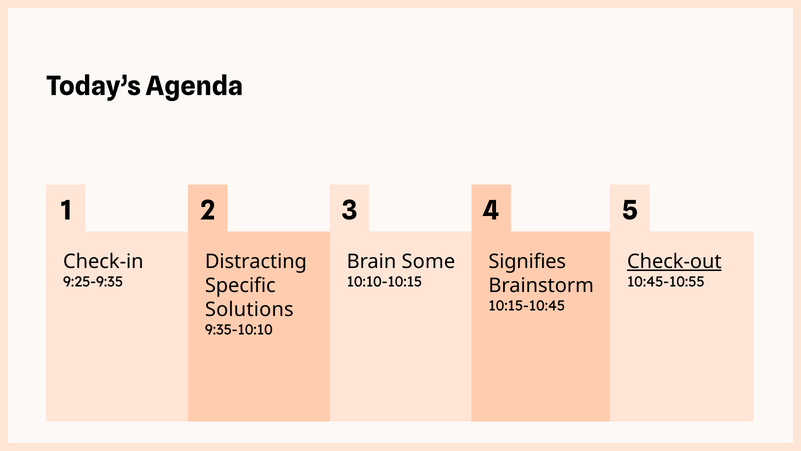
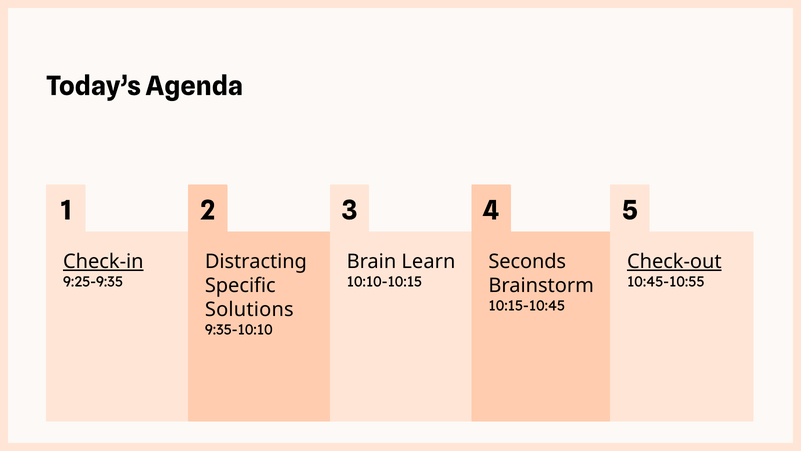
Check-in underline: none -> present (103, 261)
Some: Some -> Learn (428, 261)
Signifies: Signifies -> Seconds (527, 261)
